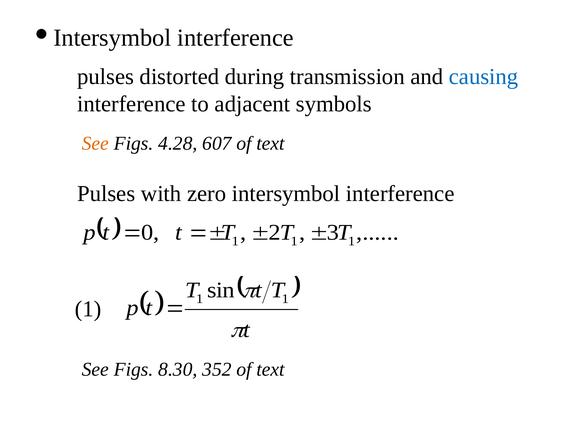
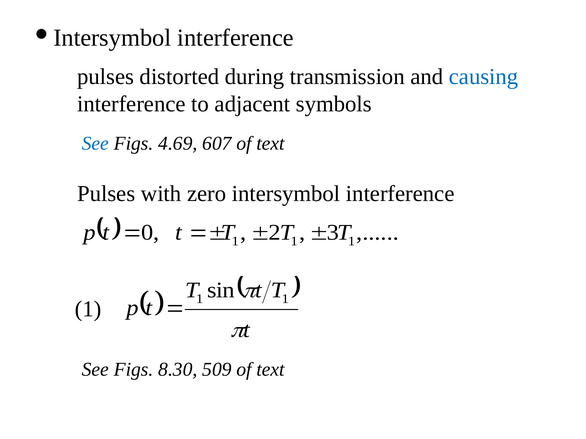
See colour: orange -> blue (95, 144)
4.28: 4.28 -> 4.69 (178, 144)
352: 352 -> 509 (217, 370)
